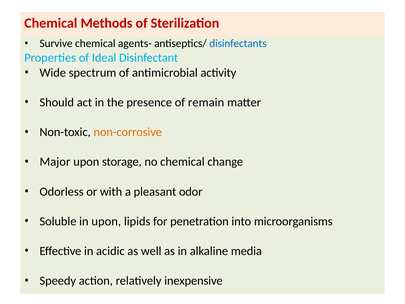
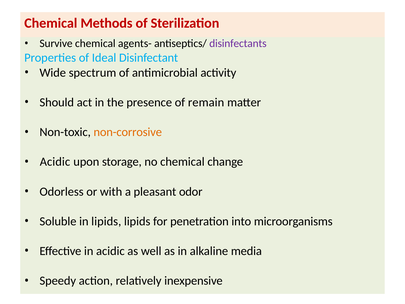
disinfectants colour: blue -> purple (238, 44)
Major: Major -> Acidic (55, 162)
in upon: upon -> lipids (106, 221)
